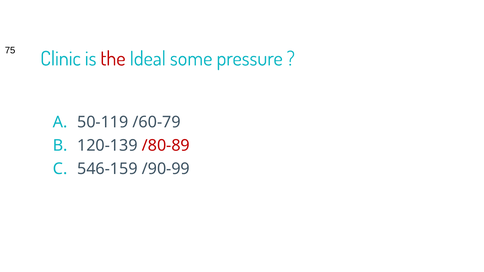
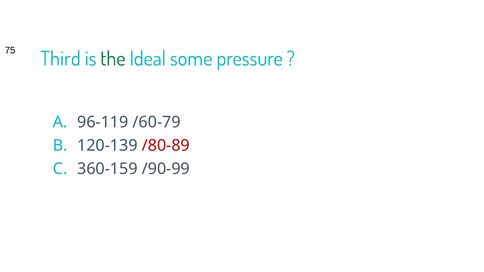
Clinic: Clinic -> Third (60, 59)
the colour: red -> green (113, 59)
50-119: 50-119 -> 96-119 (103, 122)
546-159: 546-159 -> 360-159 (107, 169)
